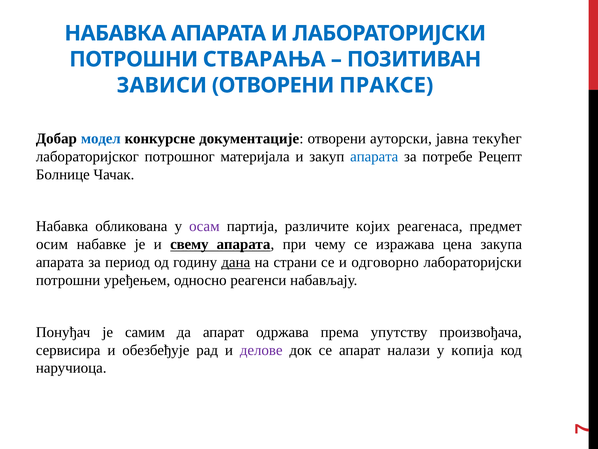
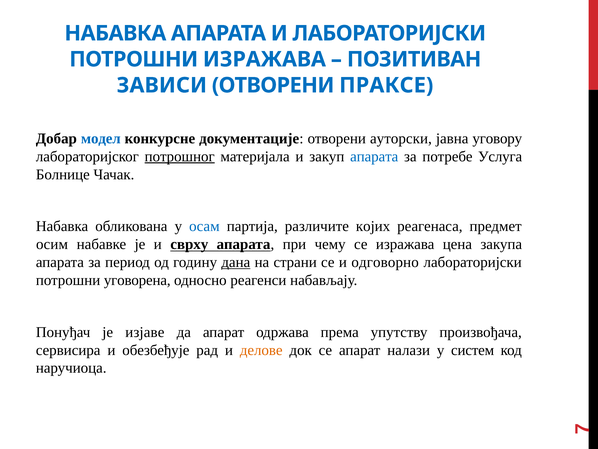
ПОТРОШНИ СТВАРАЊА: СТВАРАЊА -> ИЗРАЖАВА (264, 59)
текућег: текућег -> уговору (497, 138)
потрошног underline: none -> present (180, 156)
Рецепт: Рецепт -> Услуга (500, 156)
осам colour: purple -> blue (204, 226)
свему: свему -> сврху (189, 244)
уређењем: уређењем -> уговорена (137, 280)
самим: самим -> изјаве (145, 332)
делове colour: purple -> orange (261, 350)
копија: копија -> систем (473, 350)
